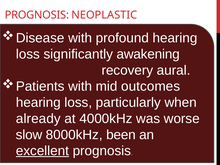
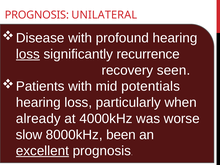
NEOPLASTIC: NEOPLASTIC -> UNILATERAL (104, 15)
loss underline: none -> present (28, 54)
awakening: awakening -> recurrence (148, 54)
aural: aural -> seen (174, 70)
outcomes: outcomes -> potentials (151, 86)
